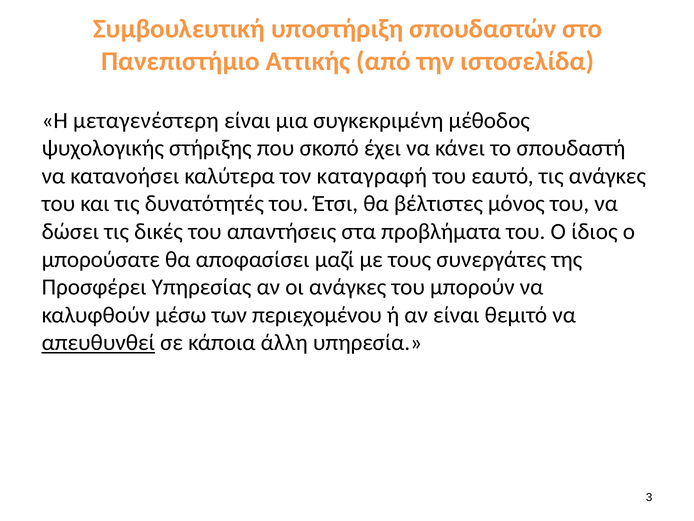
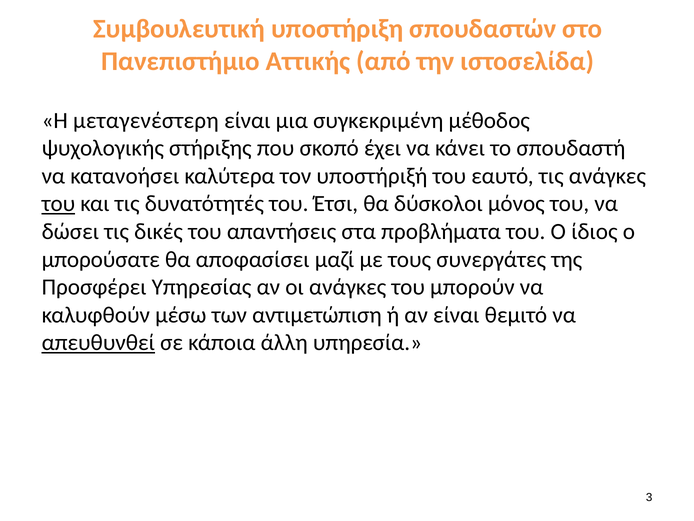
καταγραφή: καταγραφή -> υποστήριξή (372, 176)
του underline: none -> present (58, 204)
βέλτιστες: βέλτιστες -> δύσκολοι (438, 204)
περιεχομένου: περιεχομένου -> αντιμετώπιση (317, 315)
